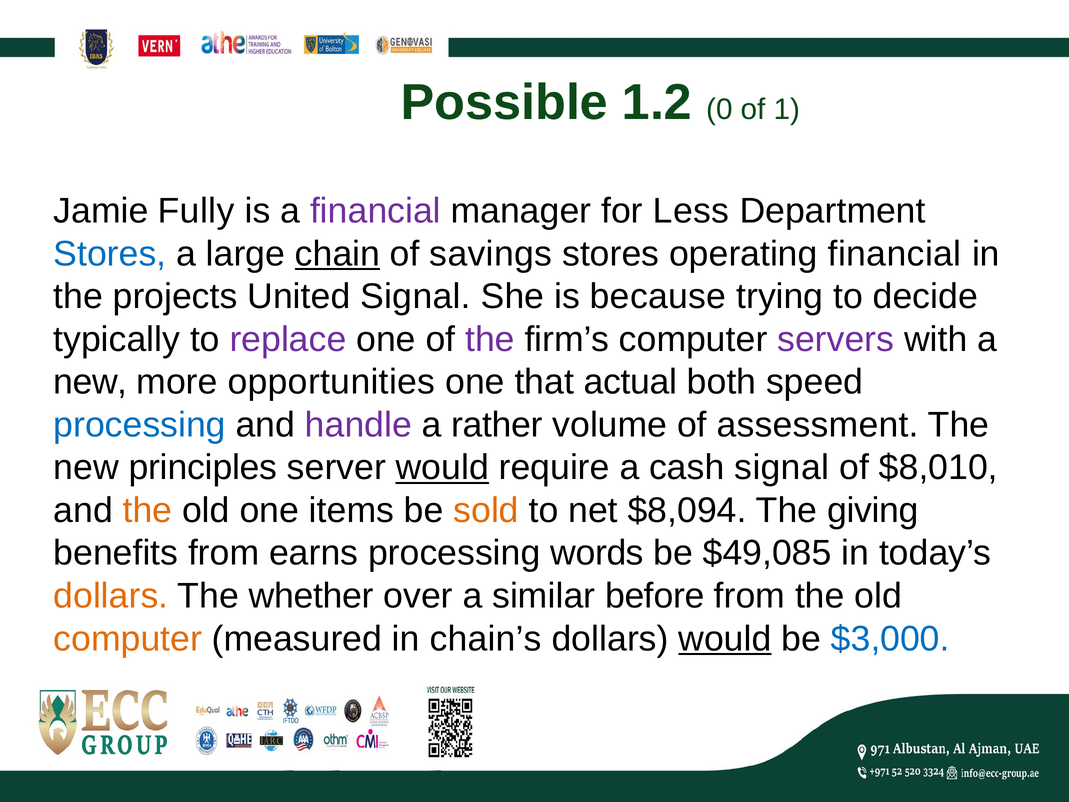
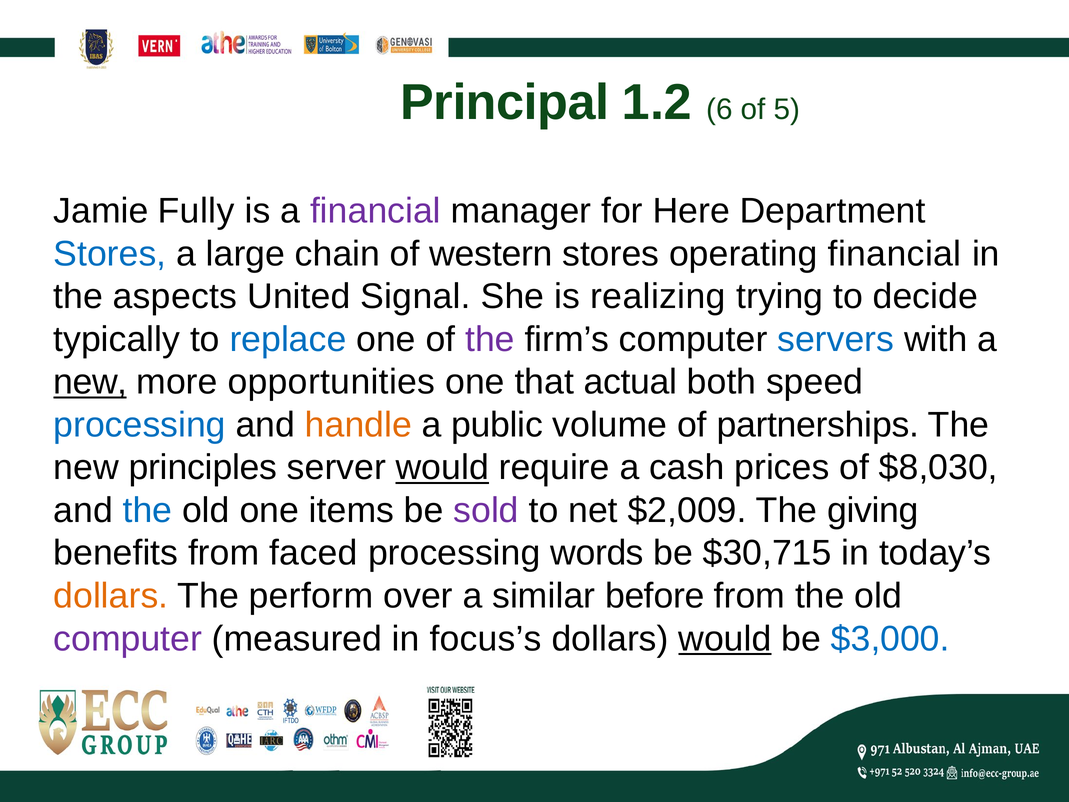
Possible: Possible -> Principal (505, 102)
0: 0 -> 6 (719, 109)
1: 1 -> 5 (787, 109)
Less: Less -> Here (691, 211)
chain underline: present -> none (337, 254)
savings: savings -> western (491, 254)
projects: projects -> aspects (175, 296)
because: because -> realizing (658, 296)
replace colour: purple -> blue (288, 339)
servers colour: purple -> blue (836, 339)
new underline: none -> present (90, 382)
handle colour: purple -> orange (358, 425)
rather: rather -> public (497, 425)
assessment: assessment -> partnerships (818, 425)
cash signal: signal -> prices (782, 468)
$8,010: $8,010 -> $8,030 (938, 468)
the colour: orange -> blue (148, 510)
sold colour: orange -> purple (486, 510)
$8,094: $8,094 -> $2,009 (687, 510)
earns: earns -> faced (314, 553)
$49,085: $49,085 -> $30,715 (767, 553)
whether: whether -> perform (311, 596)
computer colour: orange -> purple (128, 639)
chain’s: chain’s -> focus’s (486, 639)
